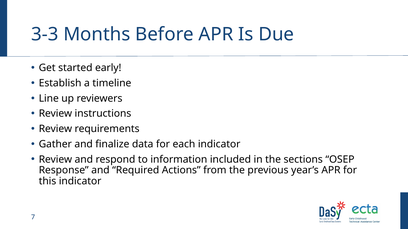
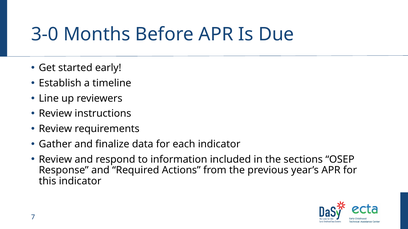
3-3: 3-3 -> 3-0 (45, 34)
